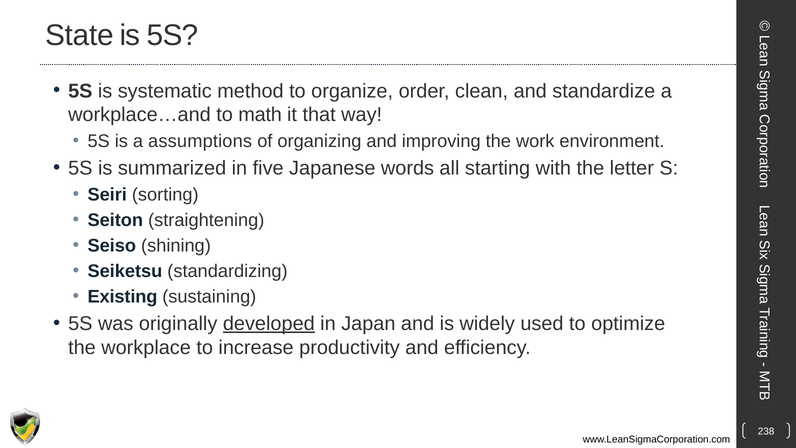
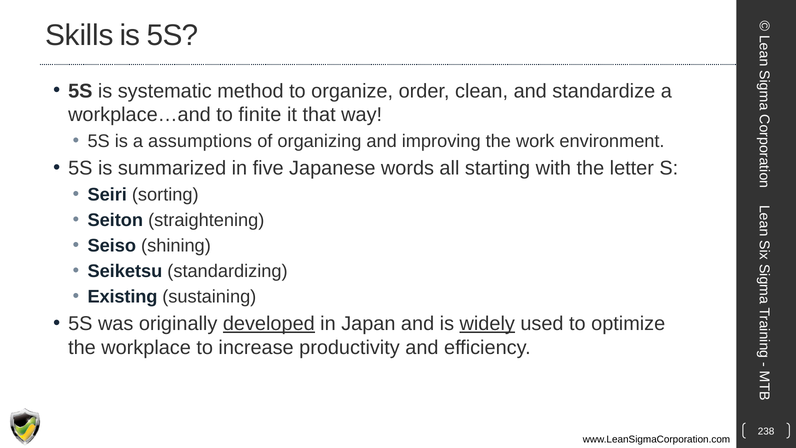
State: State -> Skills (79, 35)
math: math -> finite (260, 115)
widely underline: none -> present (487, 324)
